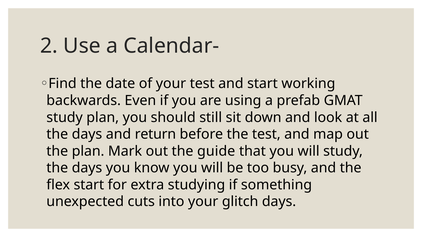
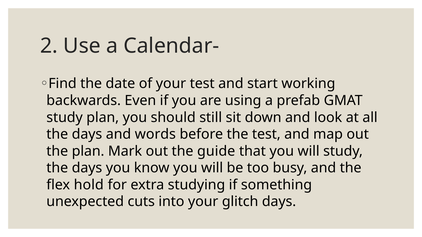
return: return -> words (155, 134)
flex start: start -> hold (89, 185)
